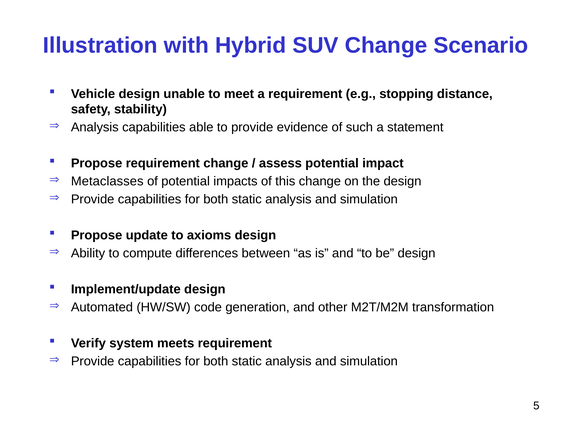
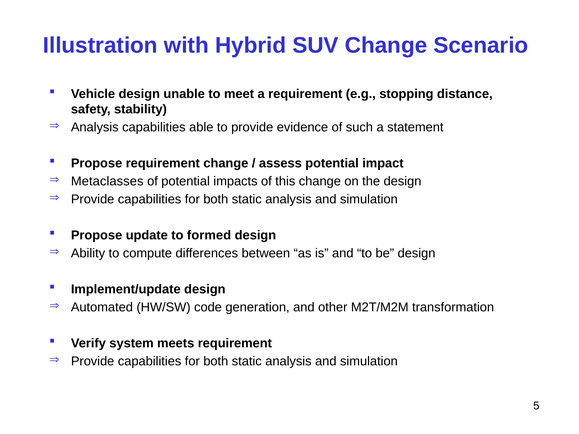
axioms: axioms -> formed (209, 235)
